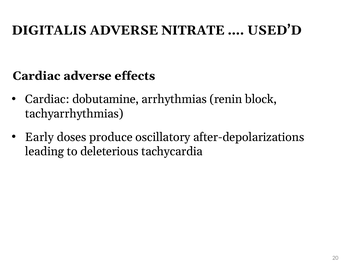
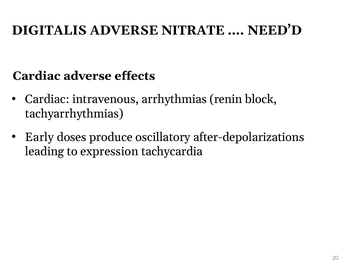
USED’D: USED’D -> NEED’D (275, 30)
dobutamine: dobutamine -> intravenous (106, 99)
deleterious: deleterious -> expression (109, 151)
